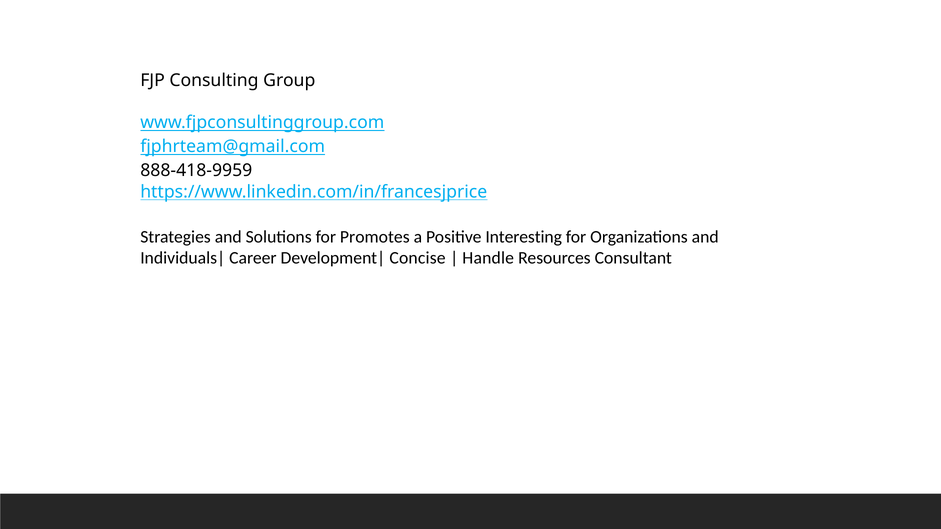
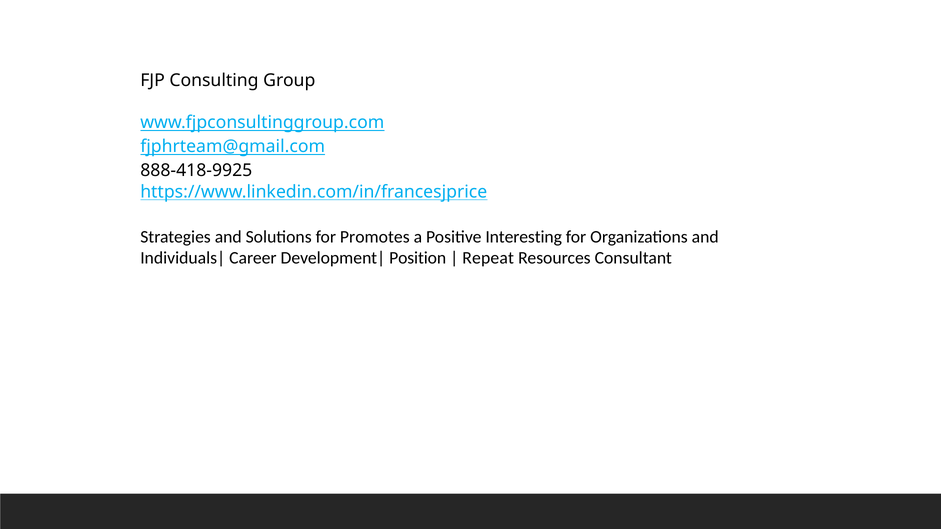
888-418-9959: 888-418-9959 -> 888-418-9925 (196, 171)
Concise: Concise -> Position (418, 258)
Handle: Handle -> Repeat (488, 258)
